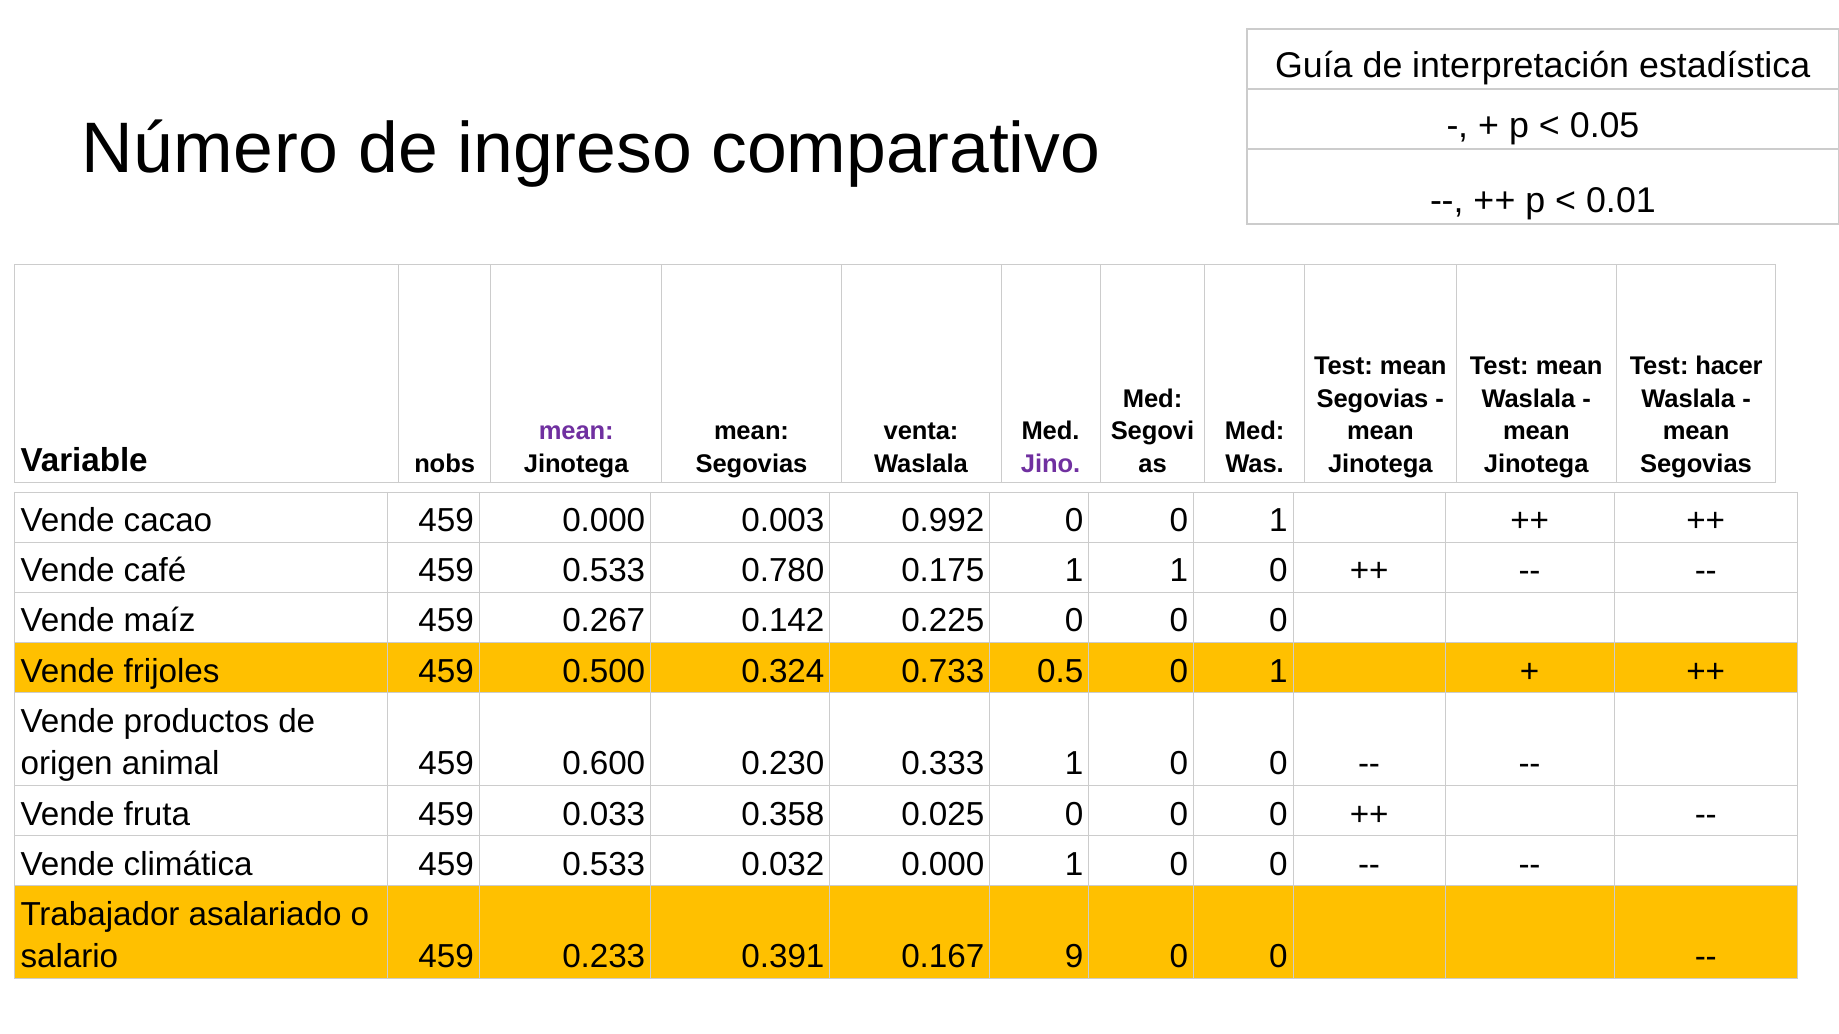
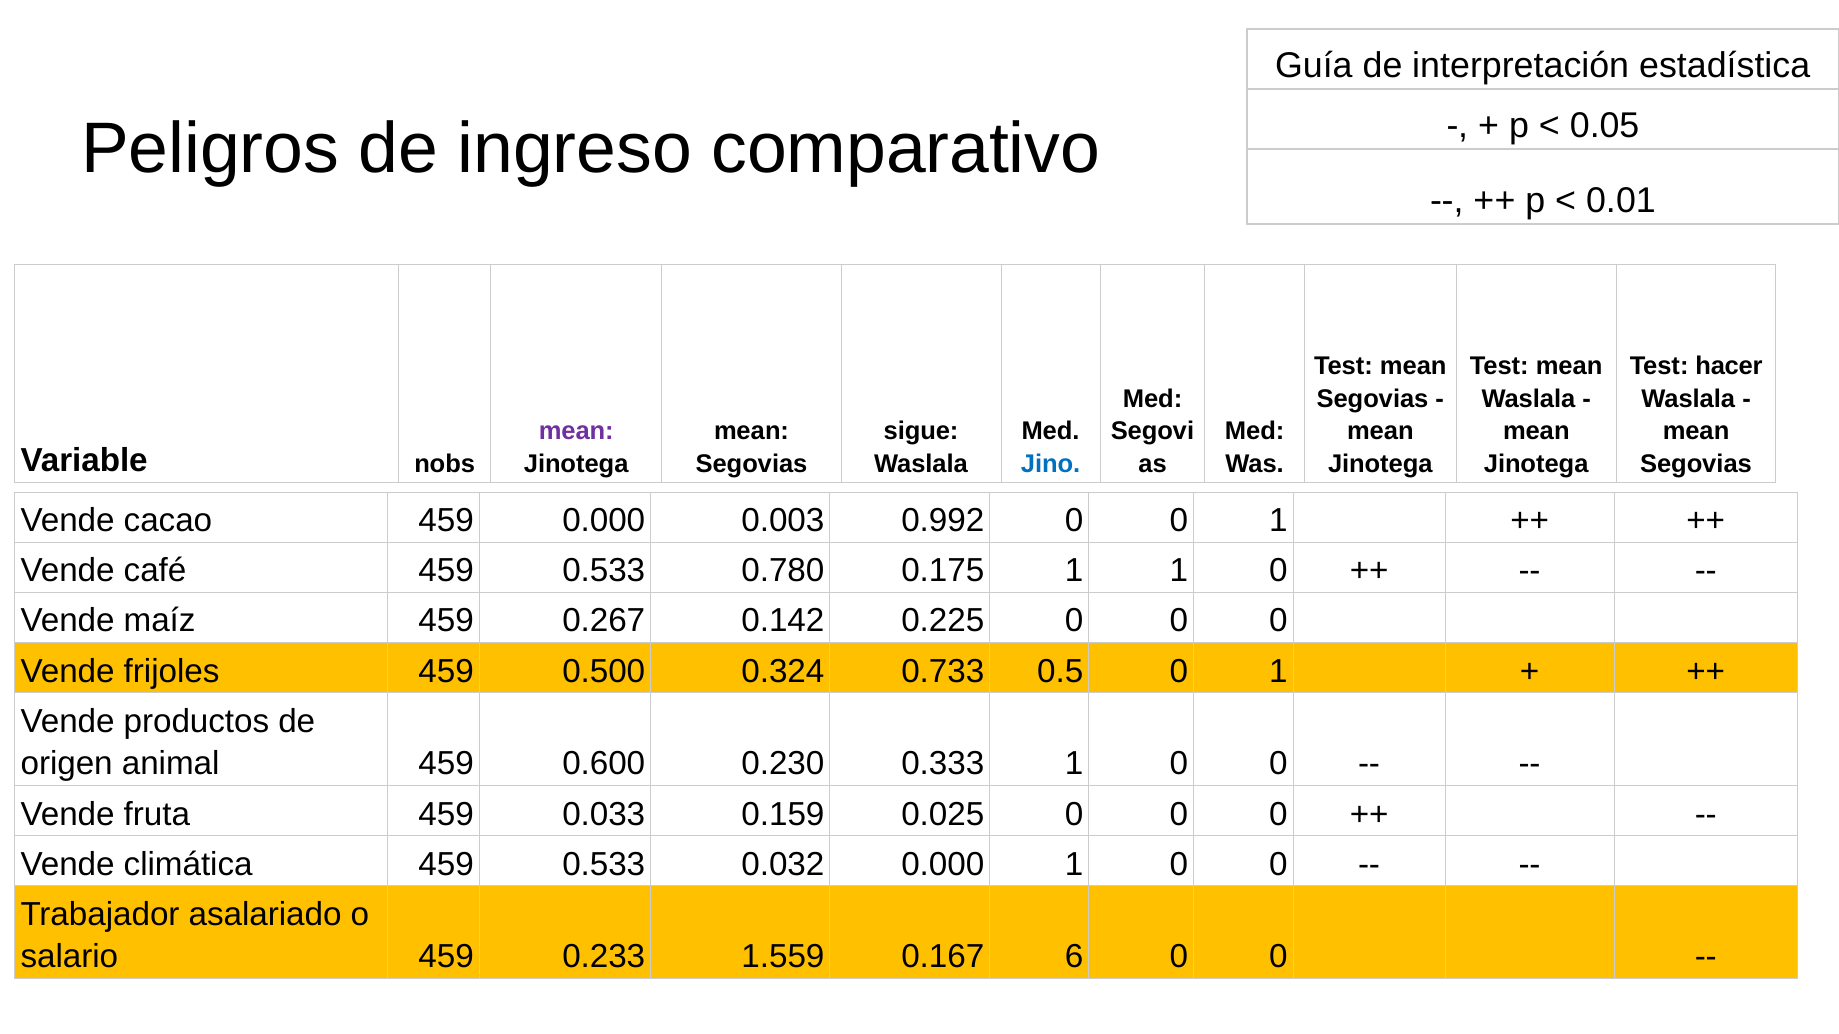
Número: Número -> Peligros (210, 149)
venta: venta -> sigue (921, 432)
Jino colour: purple -> blue (1051, 465)
0.358: 0.358 -> 0.159 (783, 814)
0.391: 0.391 -> 1.559 (783, 957)
9: 9 -> 6 (1074, 957)
